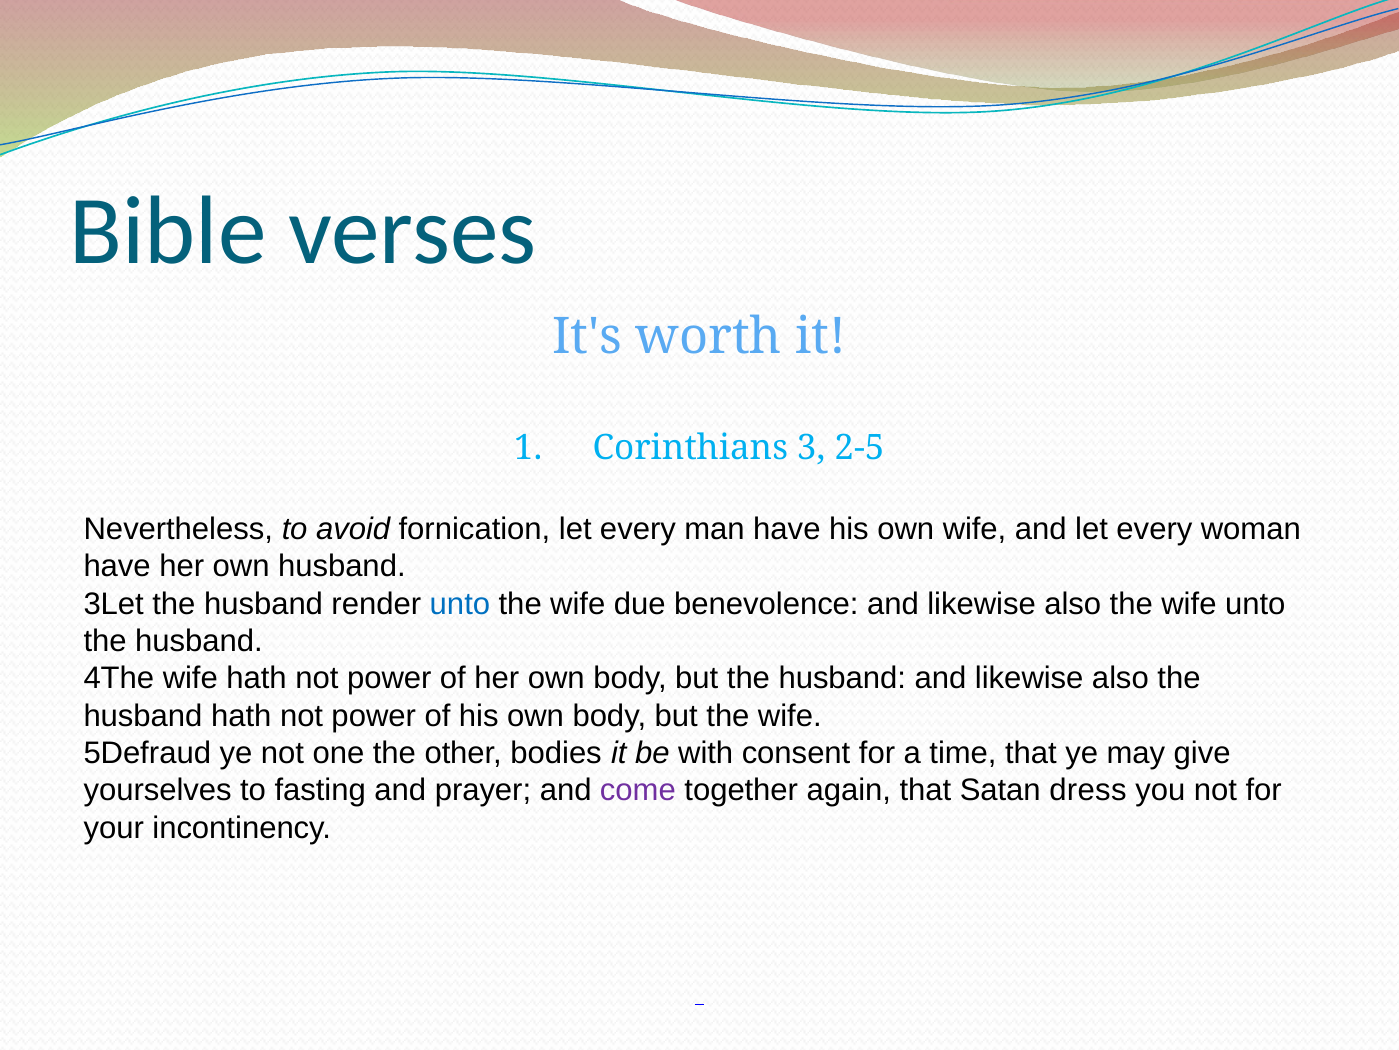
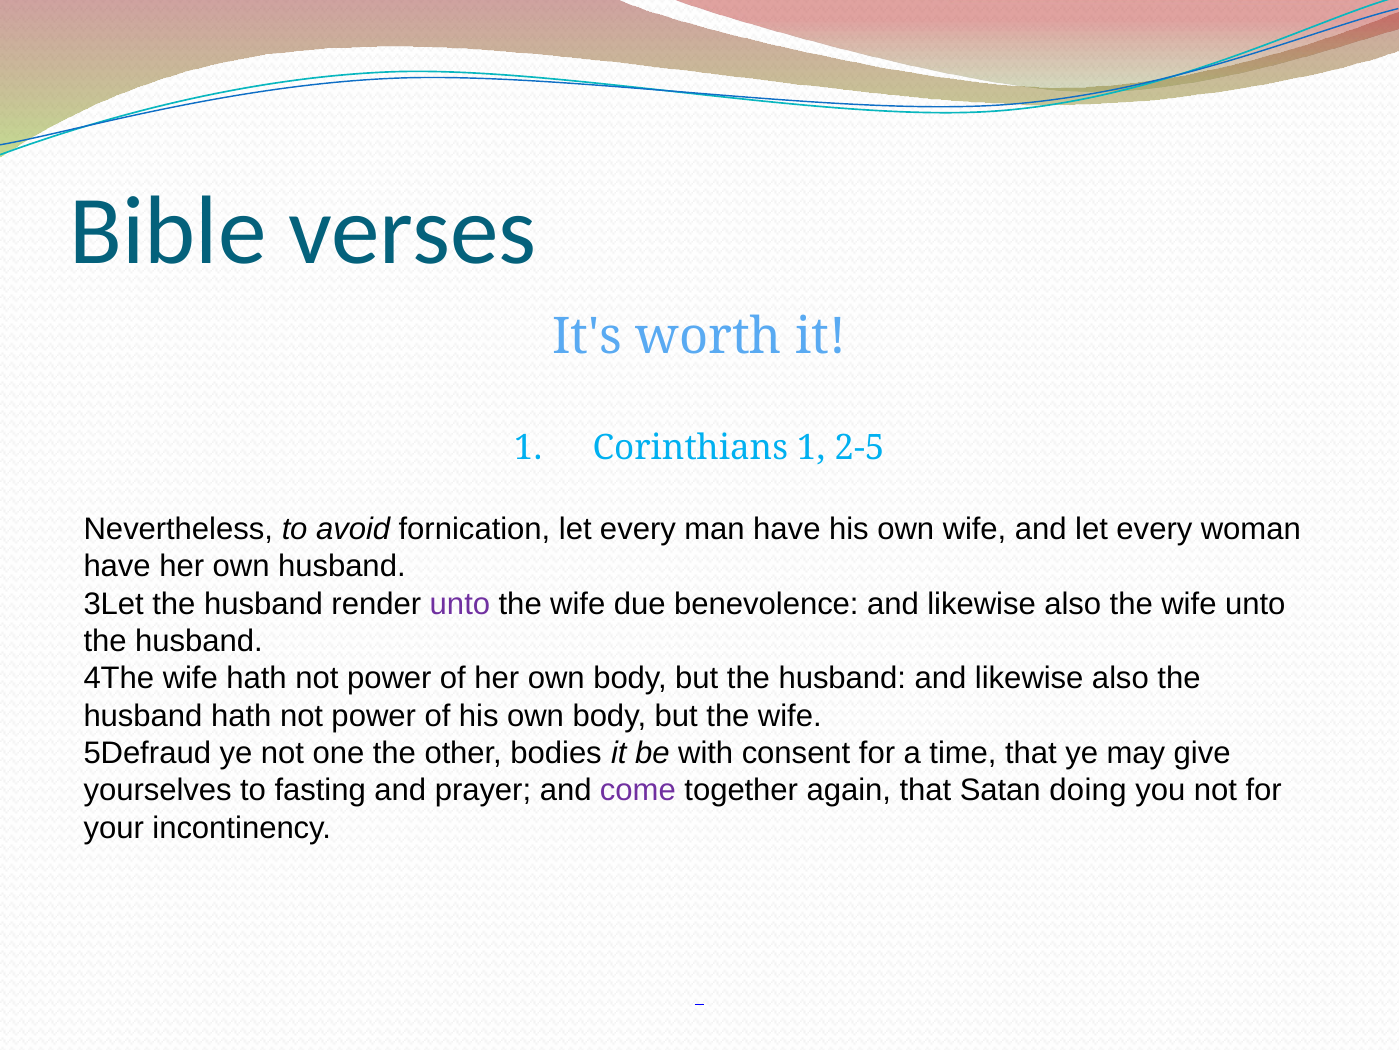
Corinthians 3: 3 -> 1 (811, 448)
unto colour: blue -> purple (460, 603)
dress: dress -> doing (1088, 790)
